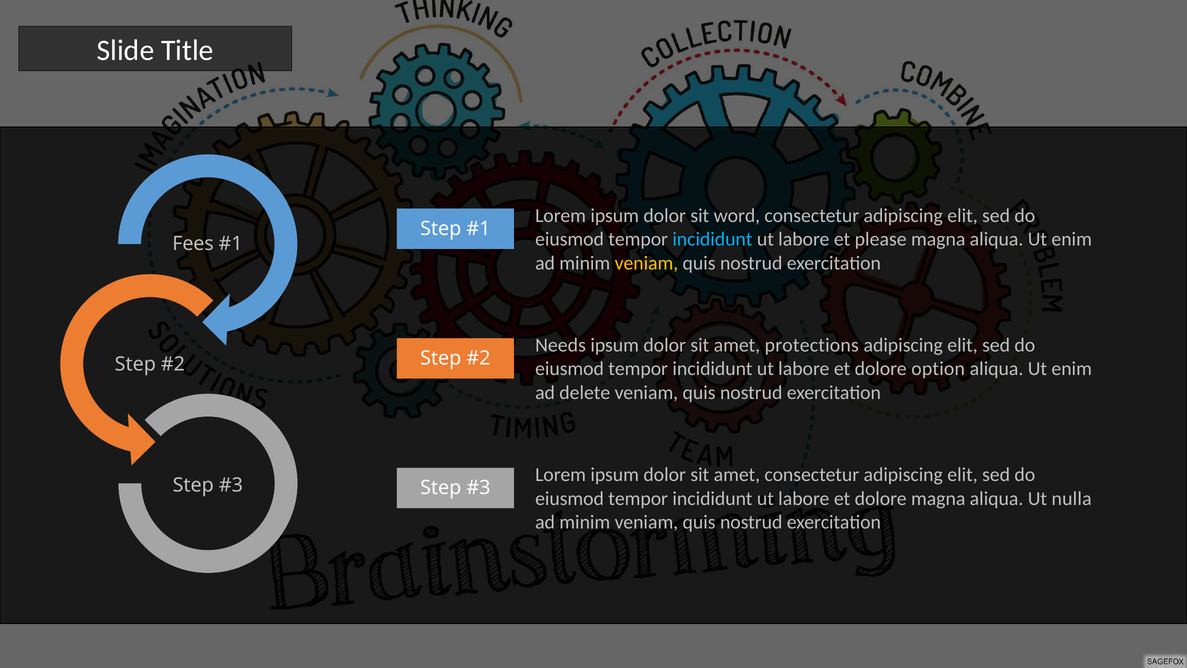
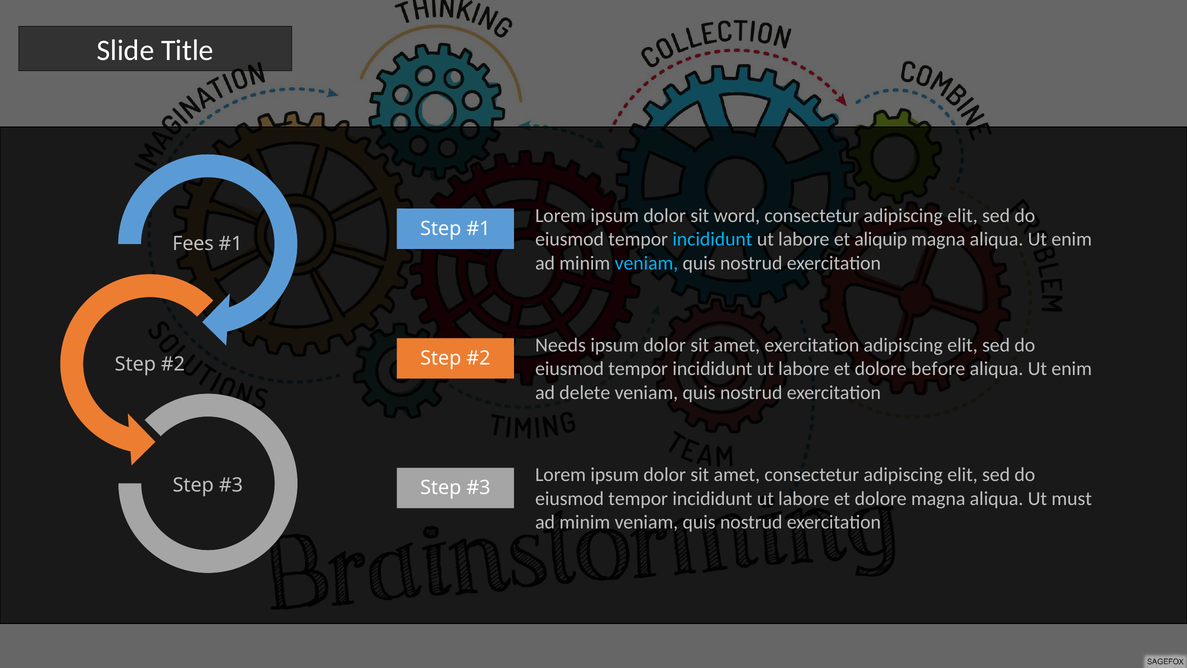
please: please -> aliquip (881, 239)
veniam colour: yellow -> light blue (646, 263)
amet protections: protections -> exercitation (812, 345)
option: option -> before (938, 369)
nulla: nulla -> must (1072, 498)
